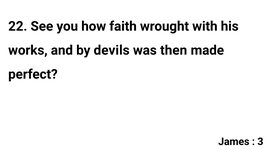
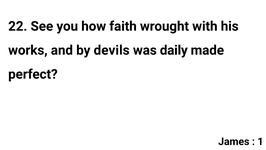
then: then -> daily (174, 50)
3: 3 -> 1 (260, 141)
